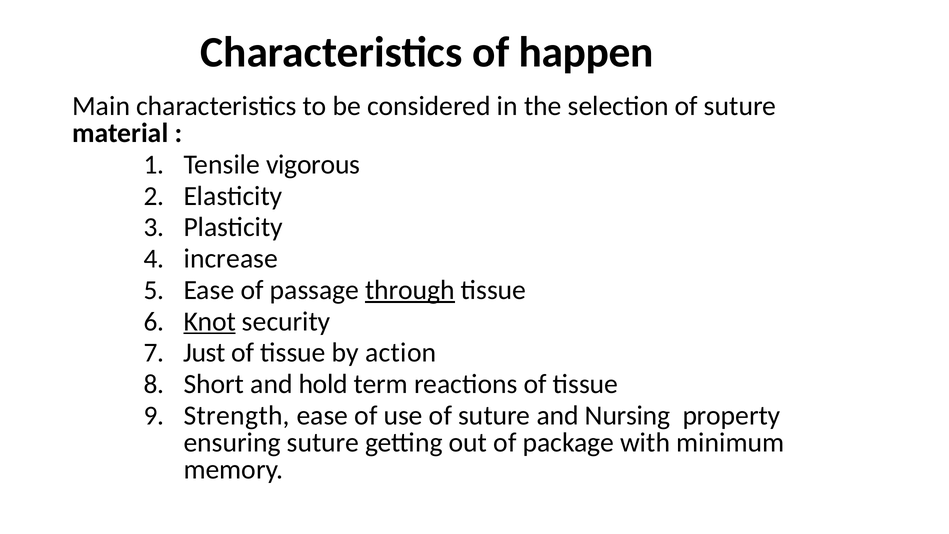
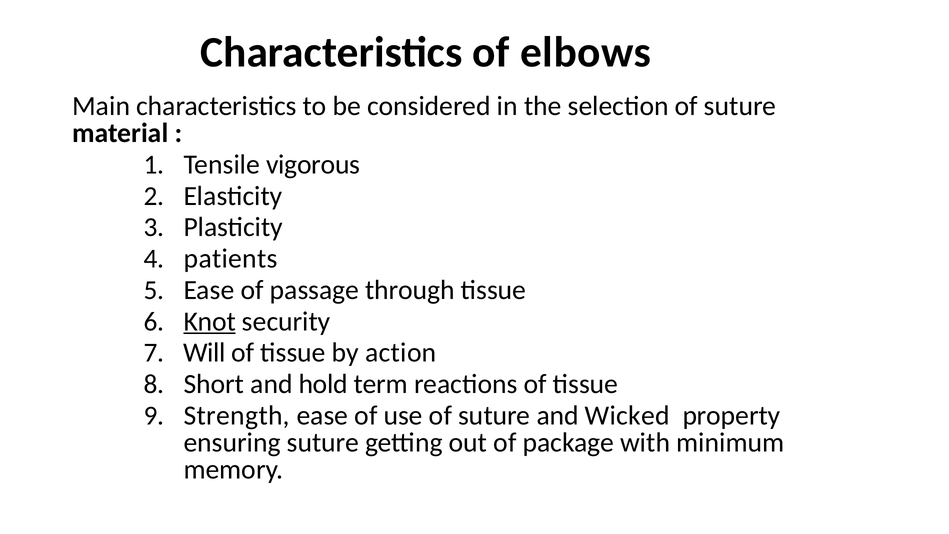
happen: happen -> elbows (586, 52)
increase: increase -> patients (231, 259)
through underline: present -> none (410, 290)
Just: Just -> Will (204, 353)
Nursing: Nursing -> Wicked (627, 415)
